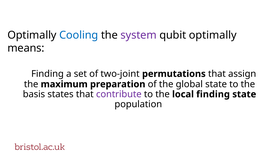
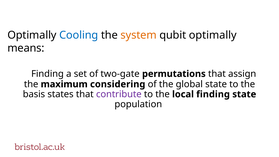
system colour: purple -> orange (139, 35)
two-joint: two-joint -> two-gate (120, 74)
preparation: preparation -> considering (118, 84)
